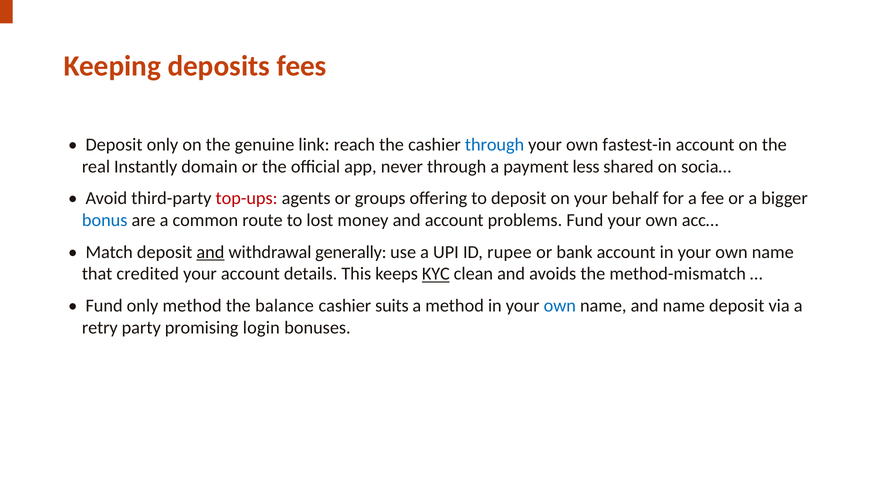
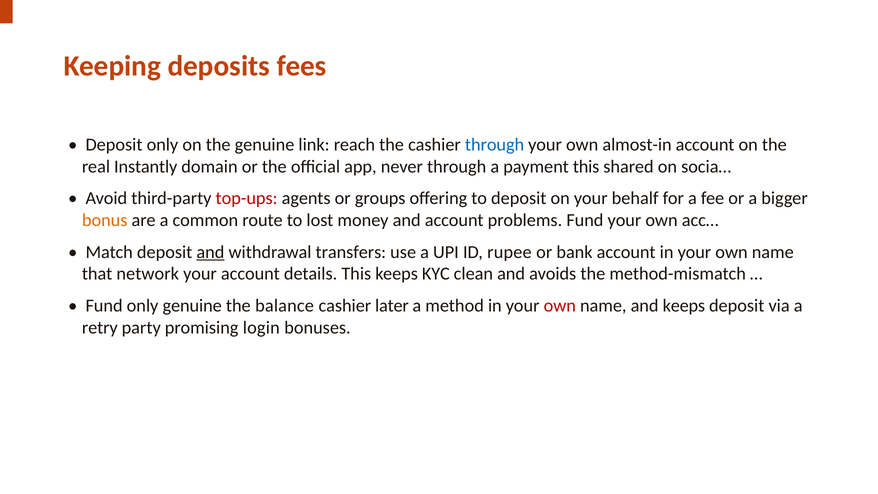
fastest-in: fastest-in -> almost-in (637, 145)
payment less: less -> this (586, 167)
bonus colour: blue -> orange (105, 220)
generally: generally -> transfers (351, 252)
credited: credited -> network (148, 274)
KYC underline: present -> none (436, 274)
only method: method -> genuine (192, 306)
suits: suits -> later (392, 306)
own colour: blue -> red (560, 306)
and name: name -> keeps (684, 306)
